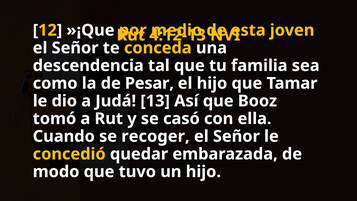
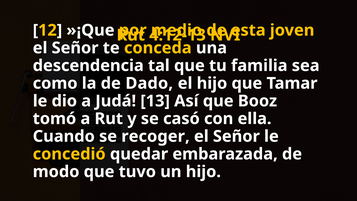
Pesar: Pesar -> Dado (149, 83)
